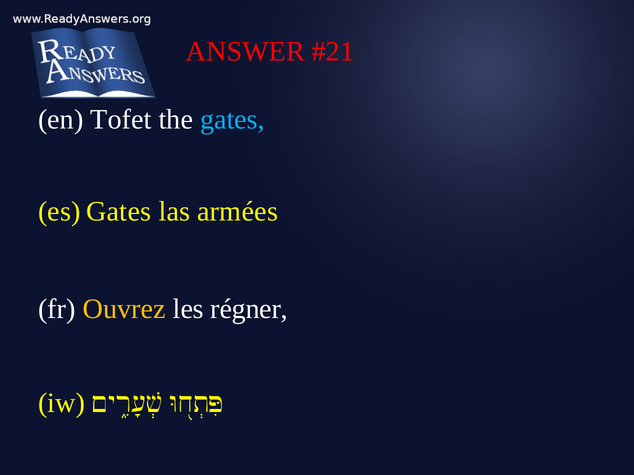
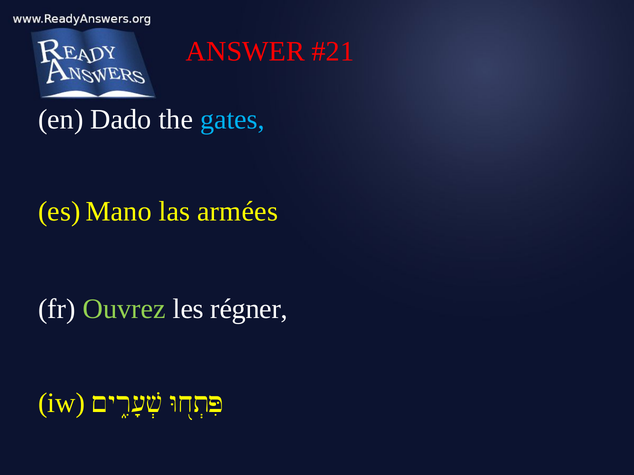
Tofet: Tofet -> Dado (121, 120)
es Gates: Gates -> Mano (119, 212)
Ouvrez colour: yellow -> light green (124, 309)
